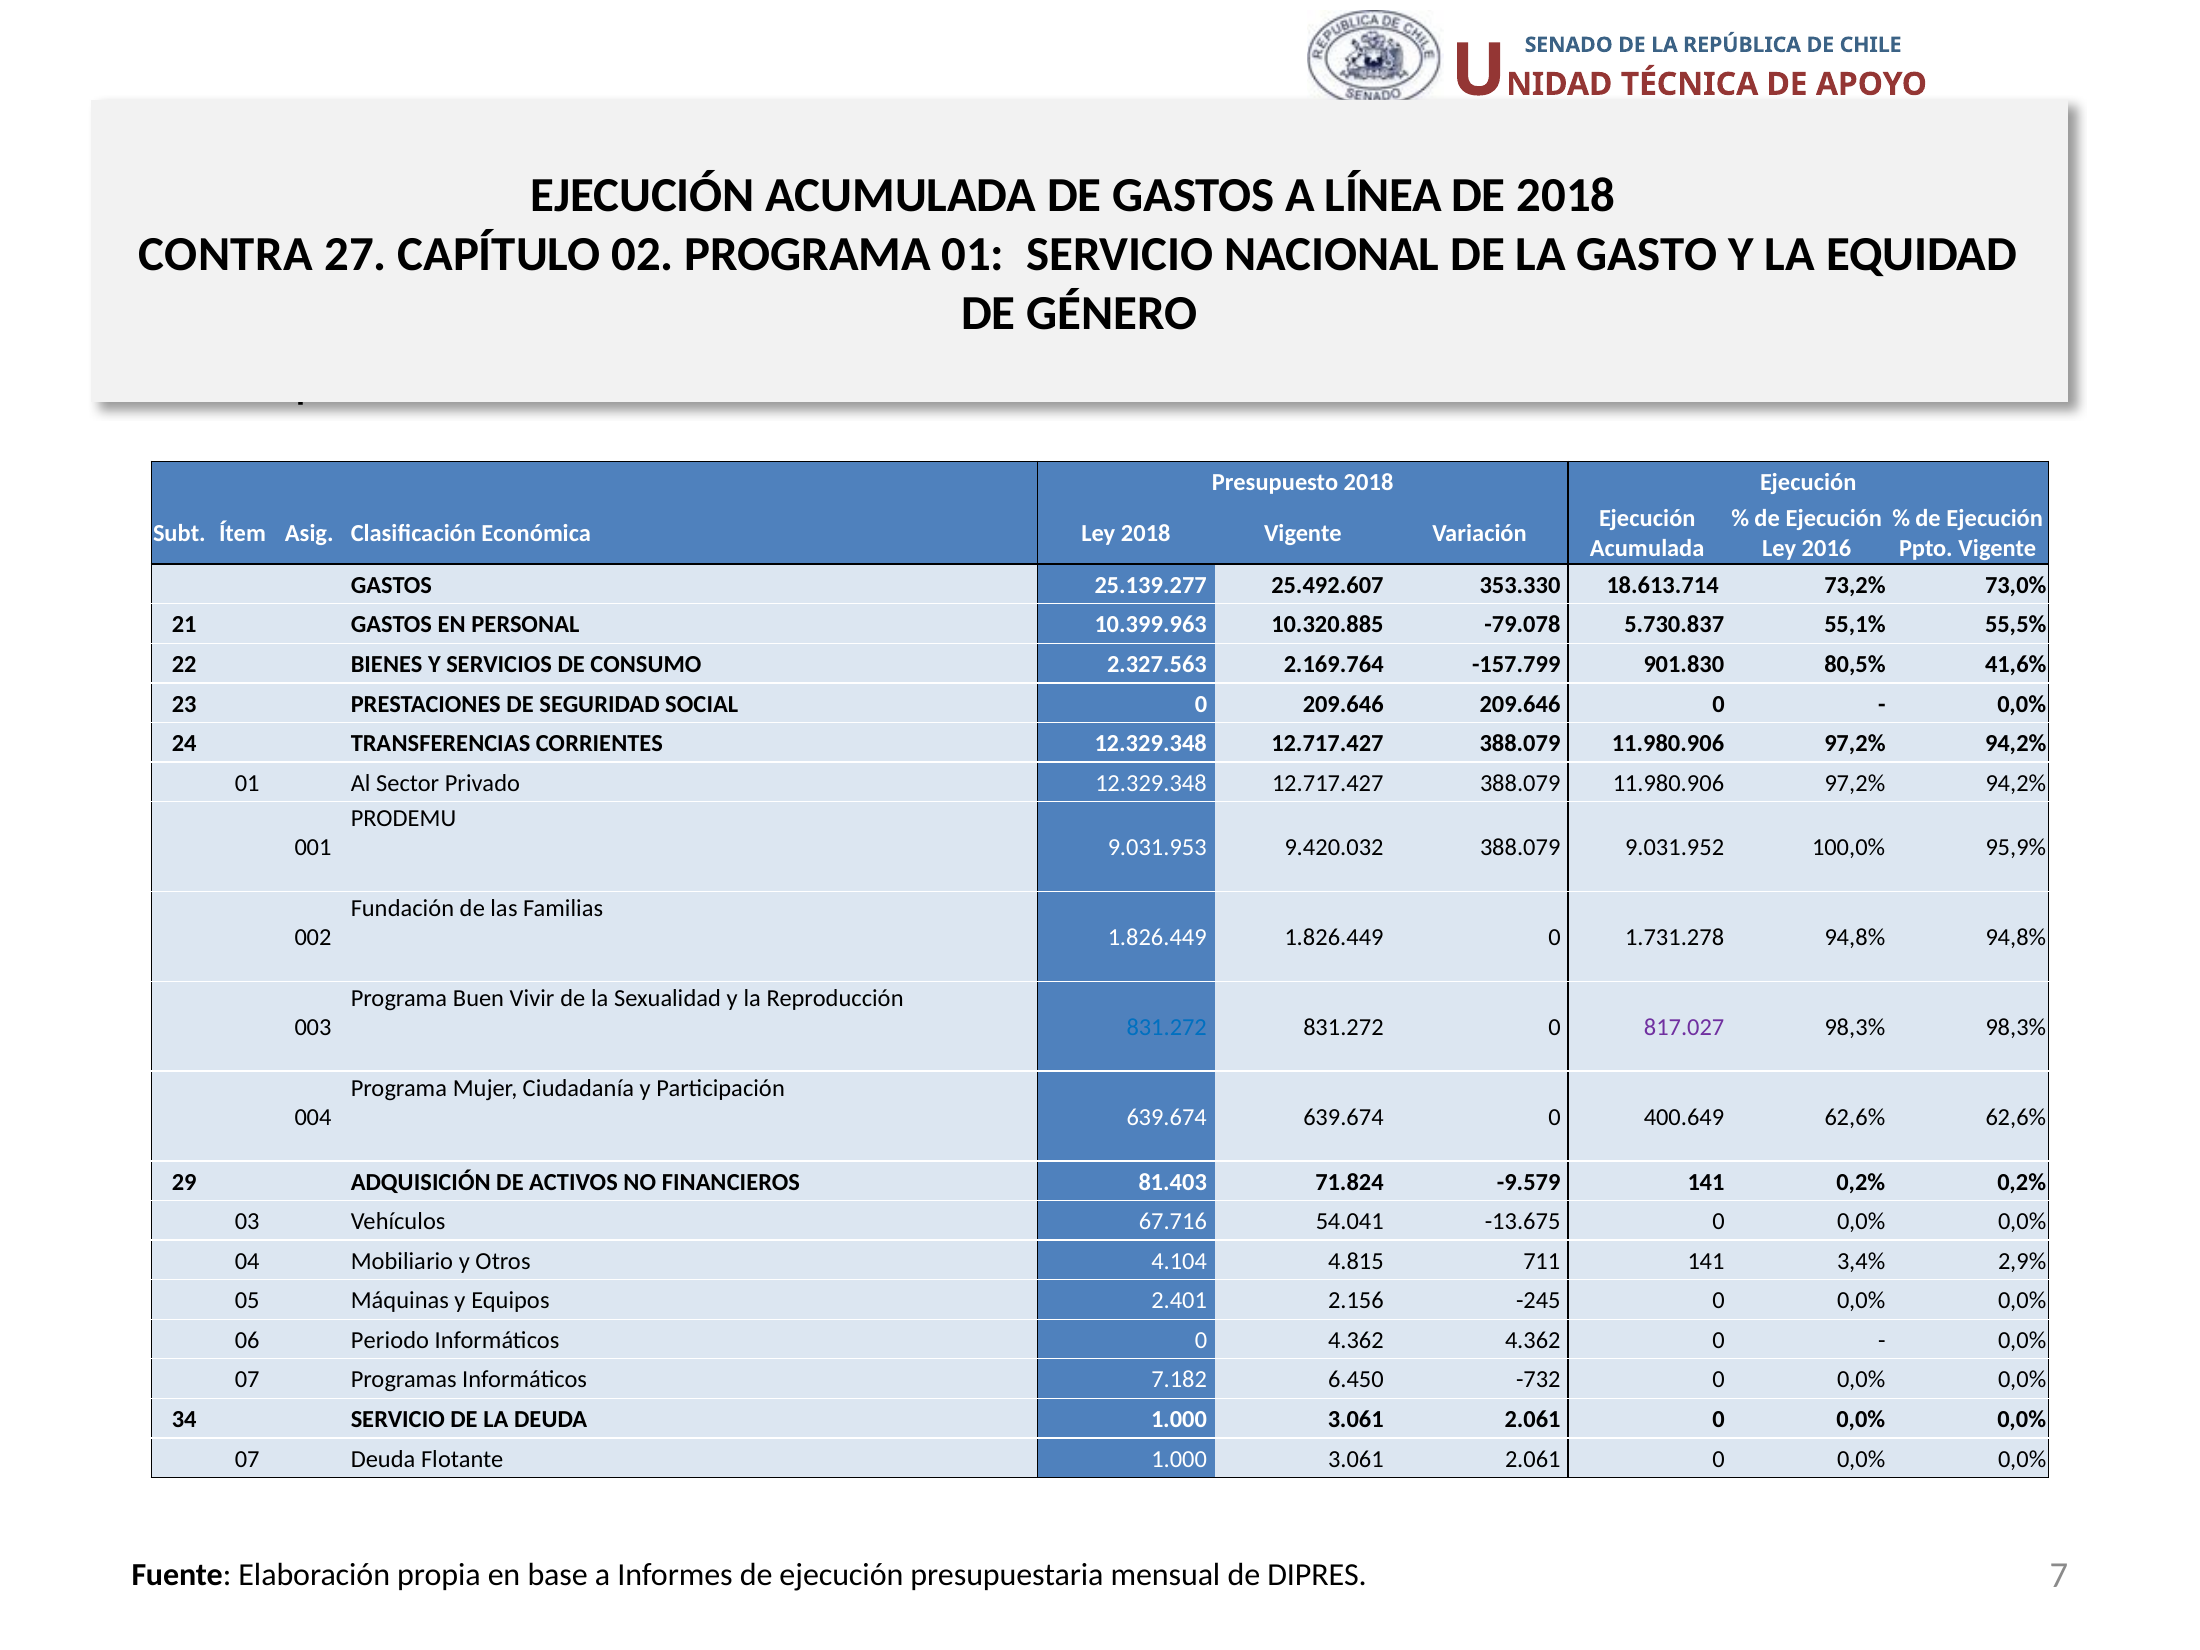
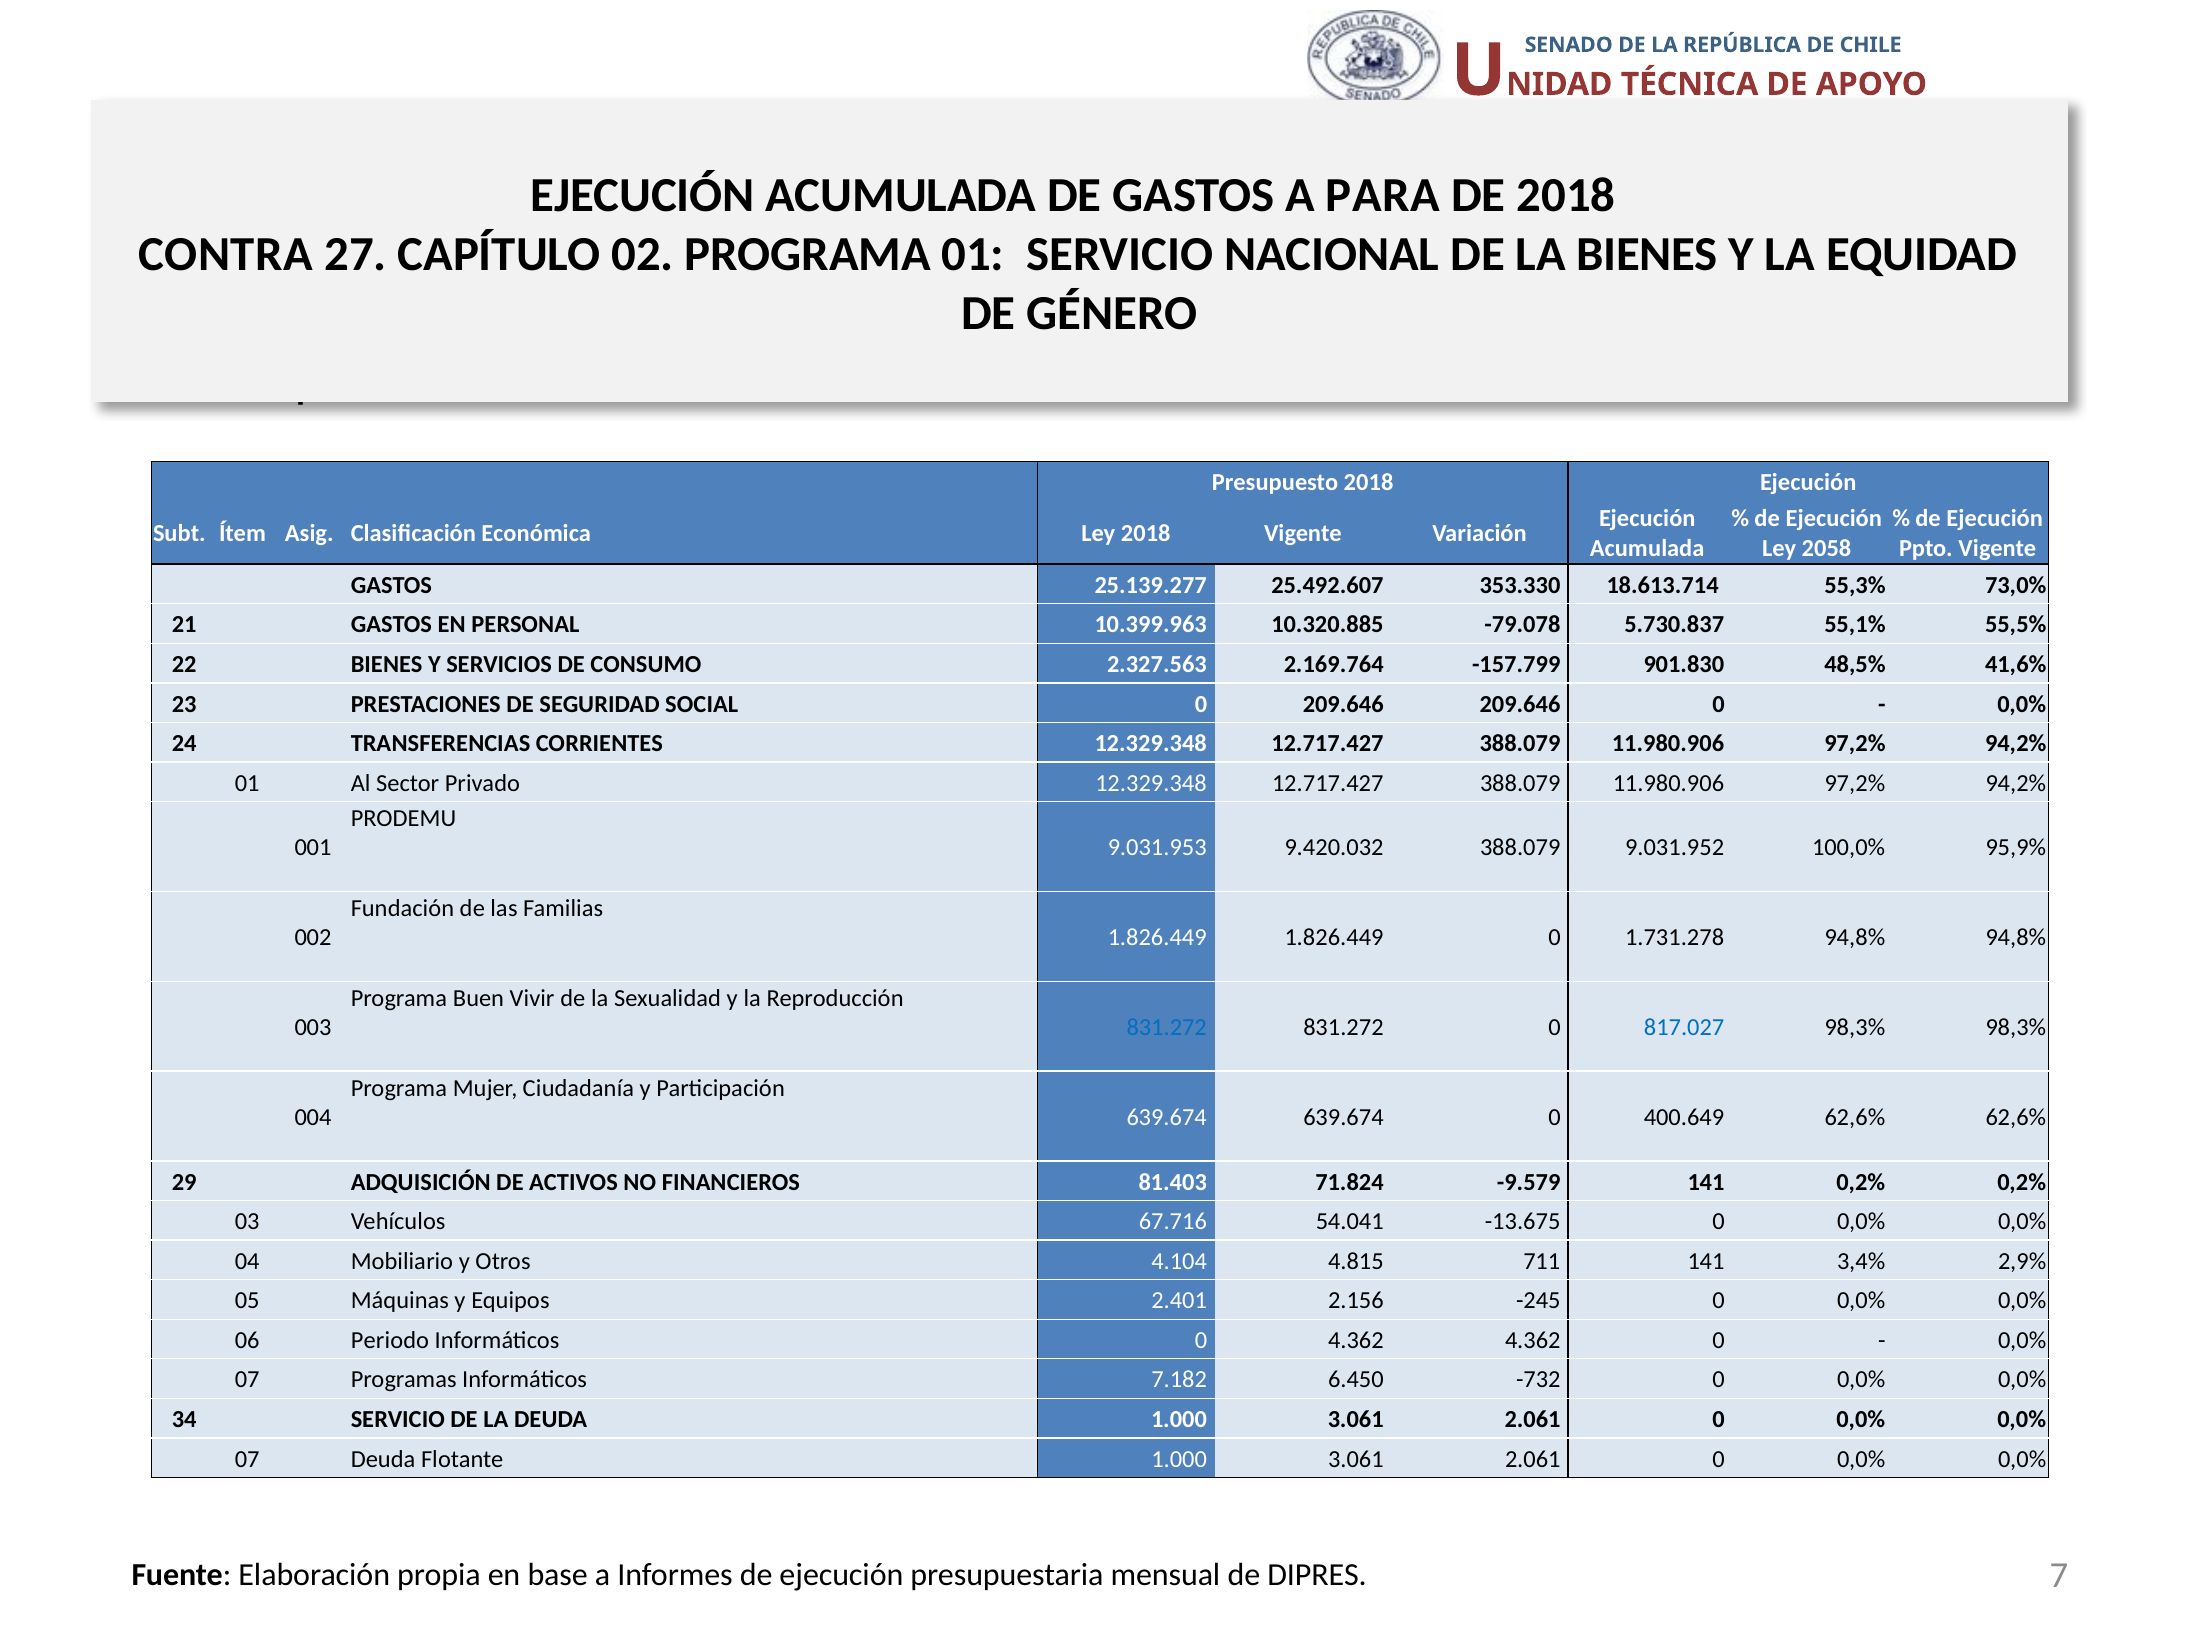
LÍNEA: LÍNEA -> PARA (1383, 196)
LA GASTO: GASTO -> BIENES (1647, 254)
2016: 2016 -> 2058 (1827, 549)
73,2%: 73,2% -> 55,3% (1855, 585)
80,5%: 80,5% -> 48,5% (1855, 664)
817.027 colour: purple -> blue (1684, 1027)
